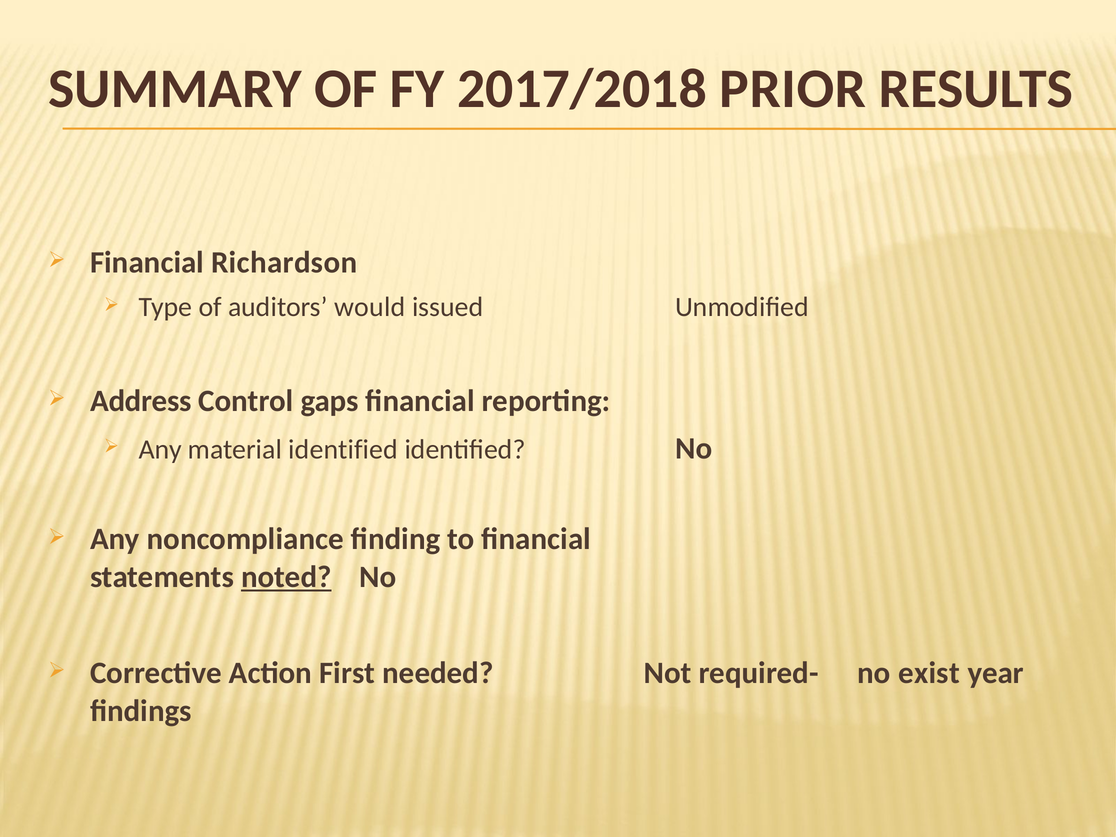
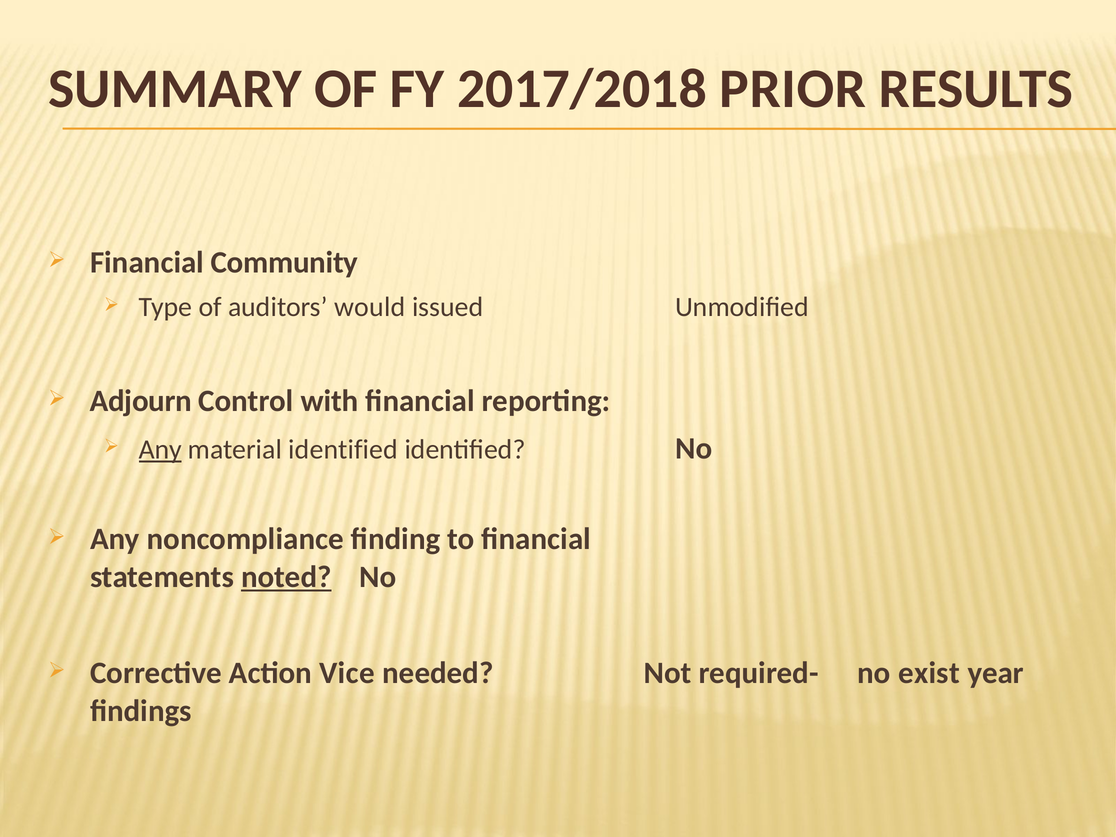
Richardson: Richardson -> Community (285, 262)
Address: Address -> Adjourn (141, 401)
gaps: gaps -> with (329, 401)
Any underline: none -> present (160, 450)
First: First -> Vice (347, 673)
